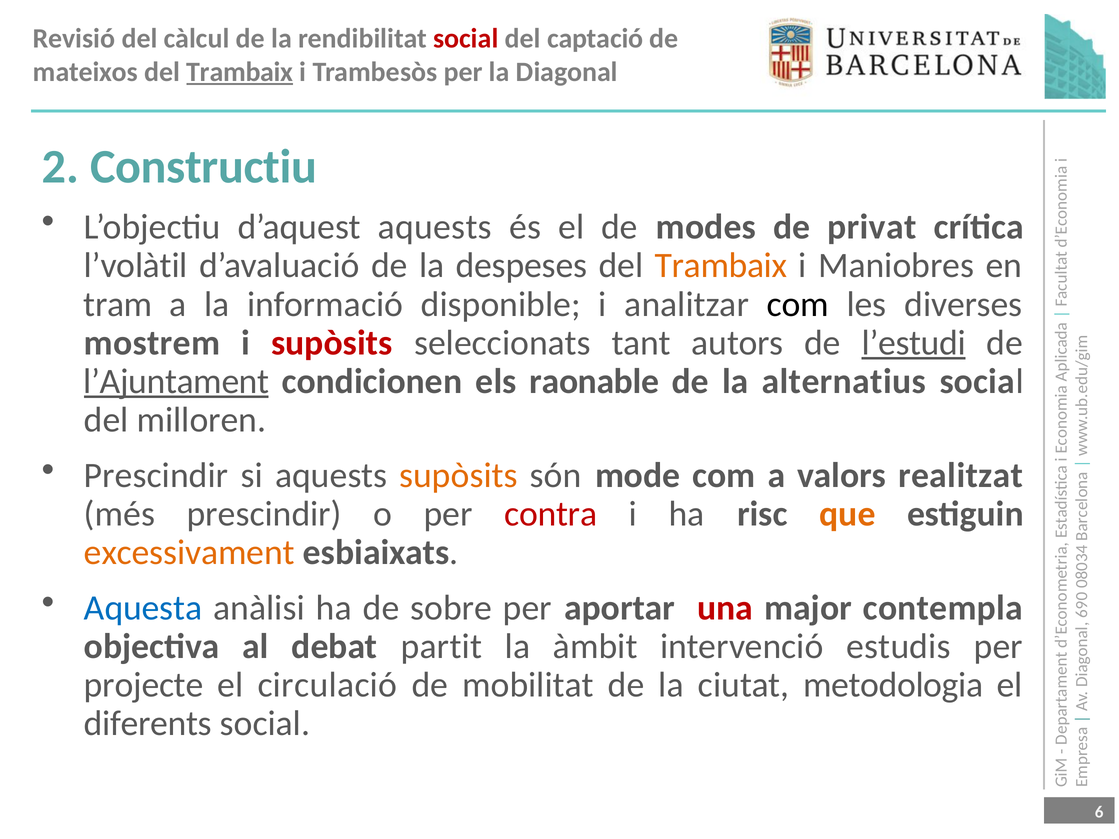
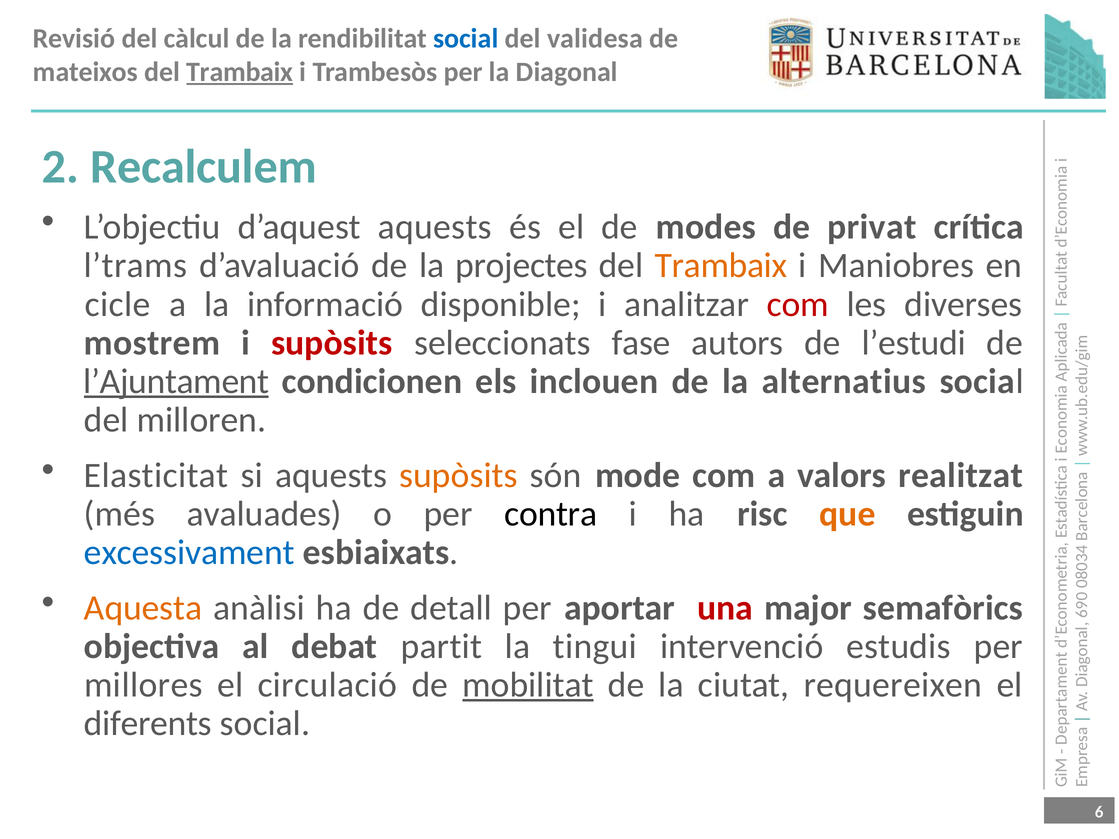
social colour: red -> blue (466, 38)
captació: captació -> validesa (595, 38)
Constructiu: Constructiu -> Recalculem (203, 167)
l’volàtil: l’volàtil -> l’trams (136, 266)
despeses: despeses -> projectes (522, 266)
tram: tram -> cicle (118, 304)
com colour: black -> red (798, 304)
tant: tant -> fase (641, 343)
l’estudi underline: present -> none (914, 343)
raonable: raonable -> inclouen (594, 382)
Prescindir: Prescindir -> Elasticitat (156, 475)
més prescindir: prescindir -> avaluades (264, 514)
contra colour: red -> black (551, 514)
excessivament colour: orange -> blue (189, 553)
Aquesta colour: blue -> orange (143, 608)
sobre: sobre -> detall (451, 608)
contempla: contempla -> semafòrics (943, 608)
àmbit: àmbit -> tingui (595, 647)
projecte: projecte -> millores (143, 685)
mobilitat underline: none -> present (528, 685)
metodologia: metodologia -> requereixen (893, 685)
